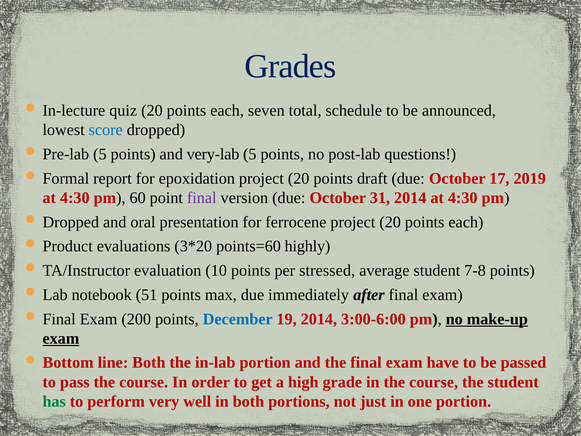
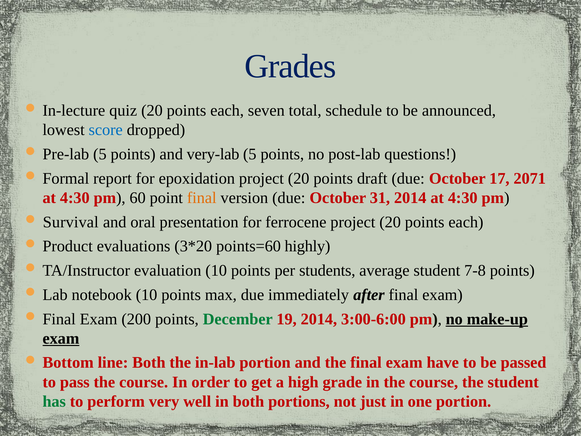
2019: 2019 -> 2071 (530, 178)
final colour: purple -> orange (202, 198)
Dropped: Dropped -> Survival (71, 222)
stressed: stressed -> students (327, 270)
notebook 51: 51 -> 10 (147, 295)
December colour: blue -> green (238, 319)
